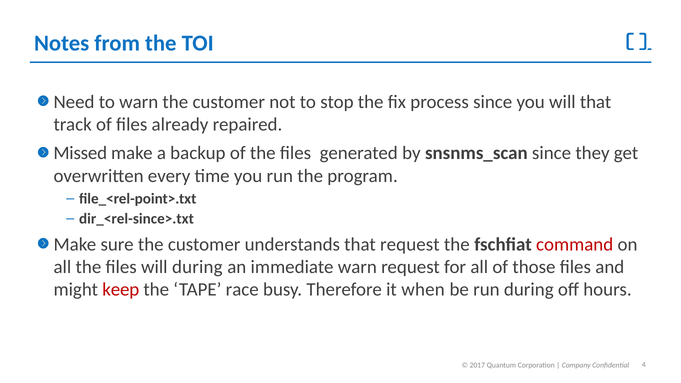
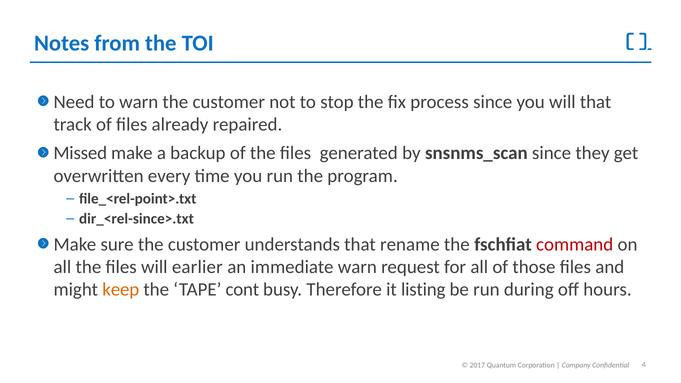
that request: request -> rename (410, 244)
will during: during -> earlier (197, 267)
keep colour: red -> orange (121, 290)
race: race -> cont (242, 290)
when: when -> listing (423, 290)
